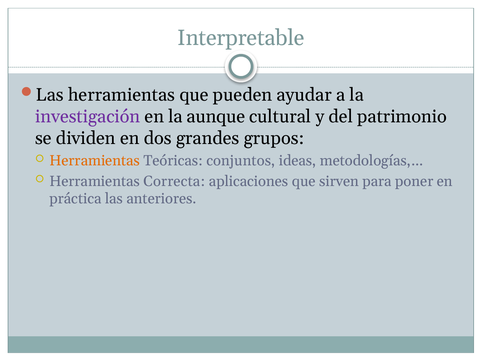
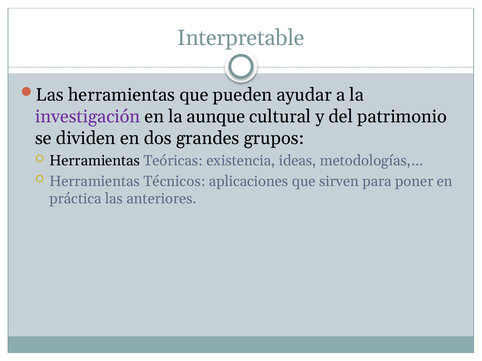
Herramientas colour: orange -> black (95, 161)
conjuntos: conjuntos -> existencia (241, 161)
Correcta: Correcta -> Técnicos (174, 181)
